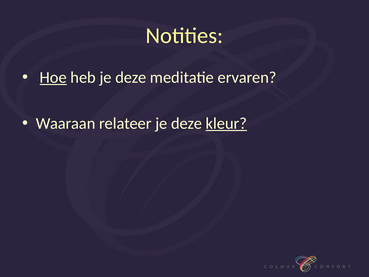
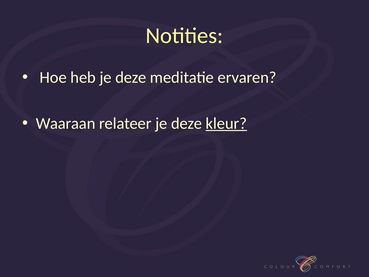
Hoe underline: present -> none (53, 77)
